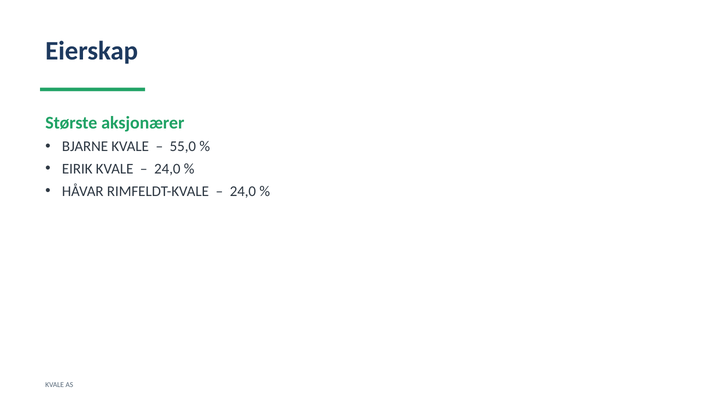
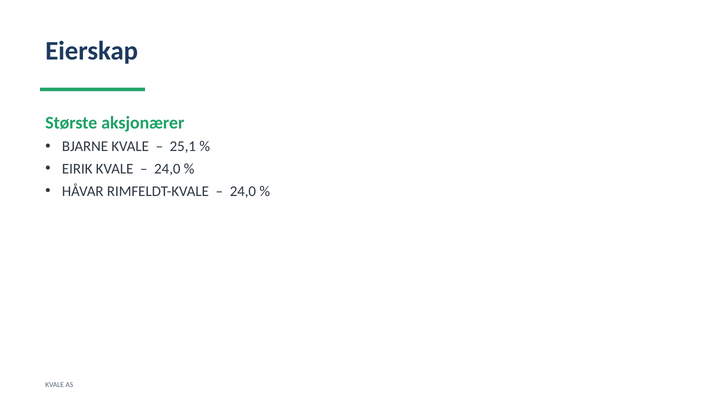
55,0: 55,0 -> 25,1 (183, 146)
